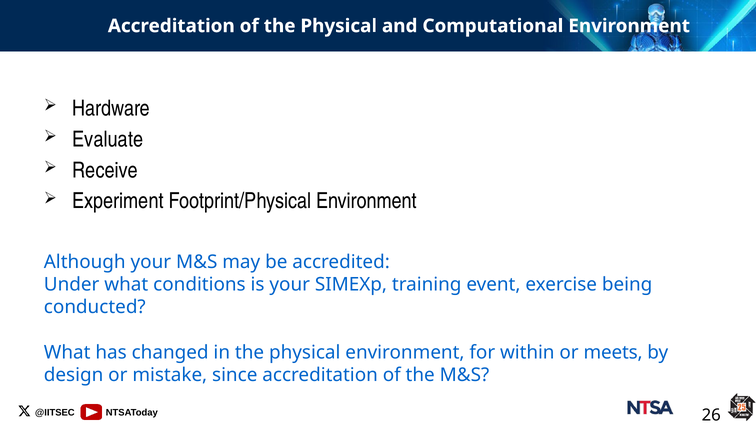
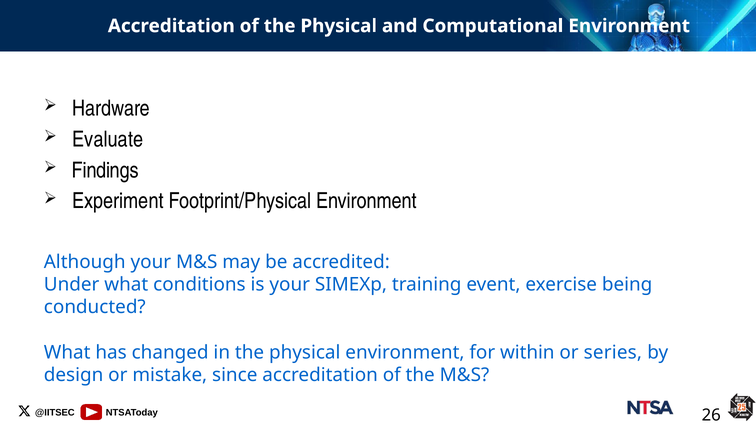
Receive: Receive -> Findings (105, 170)
meets: meets -> series (613, 353)
